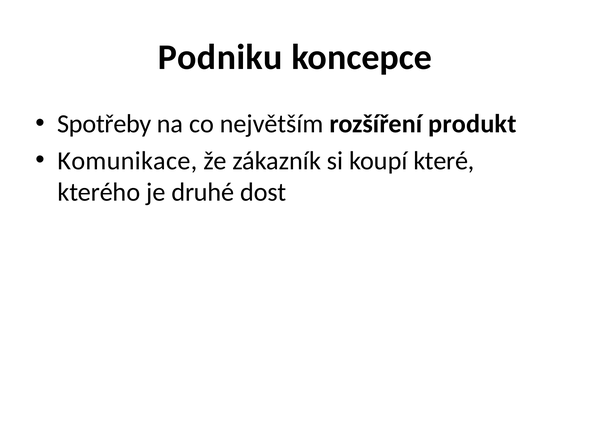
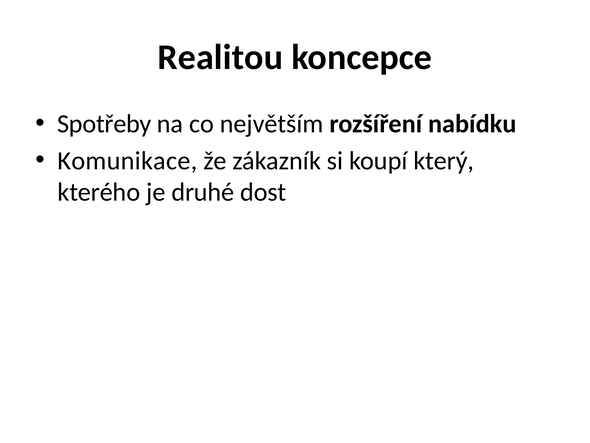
Podniku: Podniku -> Realitou (220, 57)
produkt: produkt -> nabídku (472, 124)
které: které -> který (444, 160)
